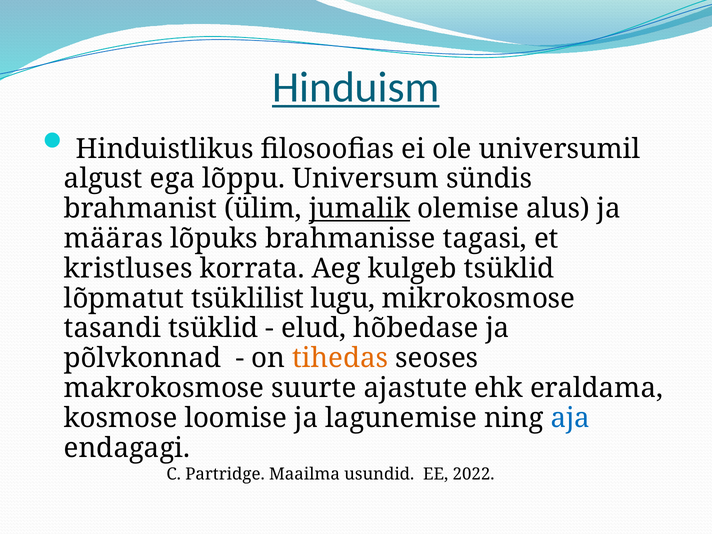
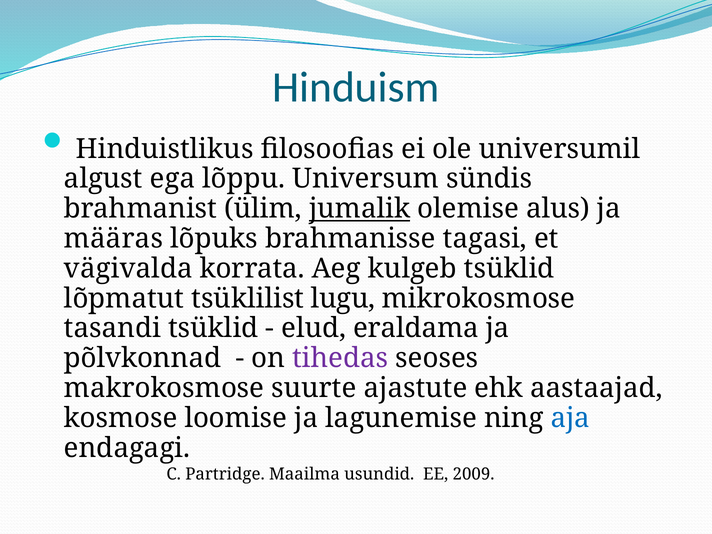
Hinduism underline: present -> none (356, 87)
kristluses: kristluses -> vägivalda (128, 269)
hõbedase: hõbedase -> eraldama (416, 328)
tihedas colour: orange -> purple (340, 358)
eraldama: eraldama -> aastaajad (597, 388)
2022: 2022 -> 2009 (474, 474)
